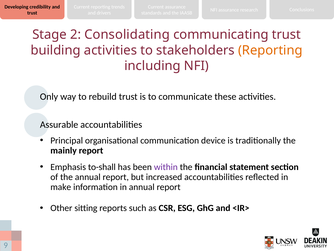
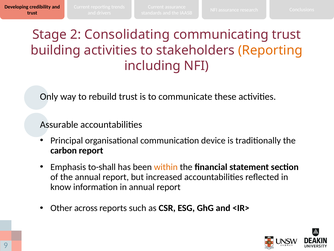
mainly: mainly -> carbon (64, 150)
within colour: purple -> orange (166, 167)
make: make -> know (61, 187)
sitting: sitting -> across (86, 208)
